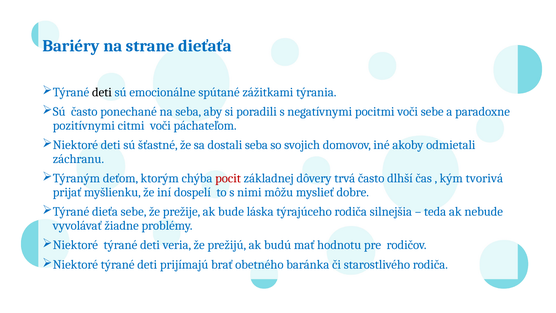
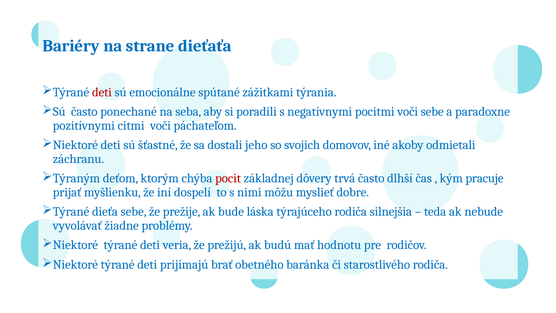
deti colour: black -> red (102, 92)
dostali seba: seba -> jeho (256, 145)
tvorivá: tvorivá -> pracuje (484, 178)
